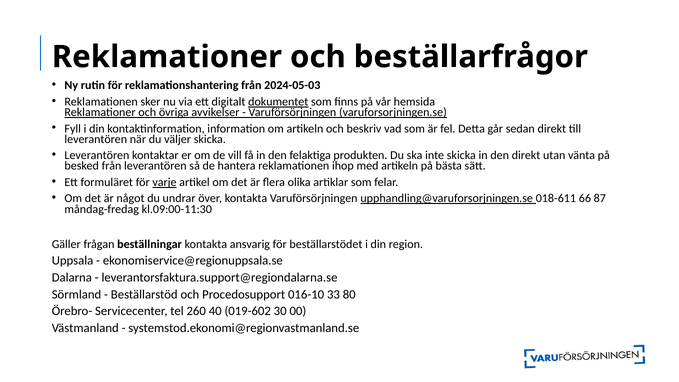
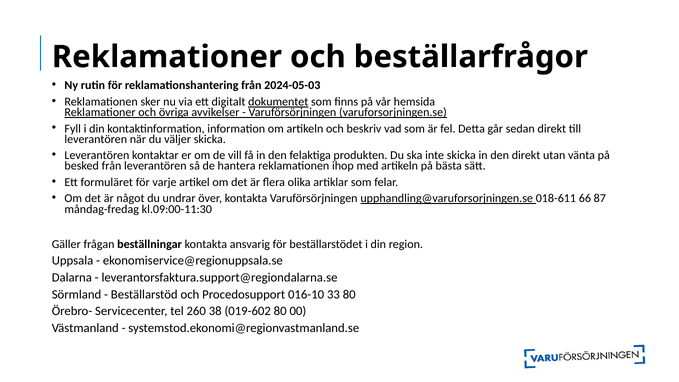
varje underline: present -> none (164, 182)
40: 40 -> 38 (215, 311)
019-602 30: 30 -> 80 (280, 311)
